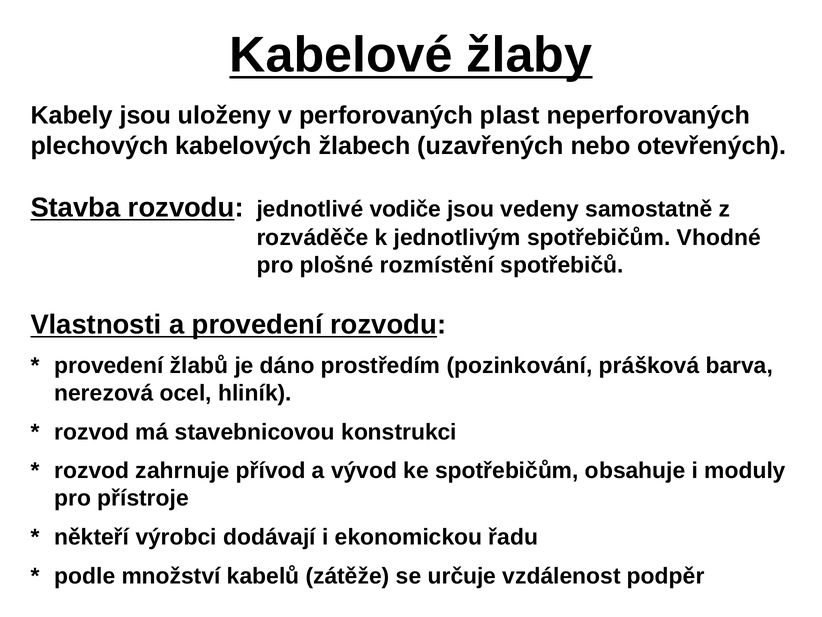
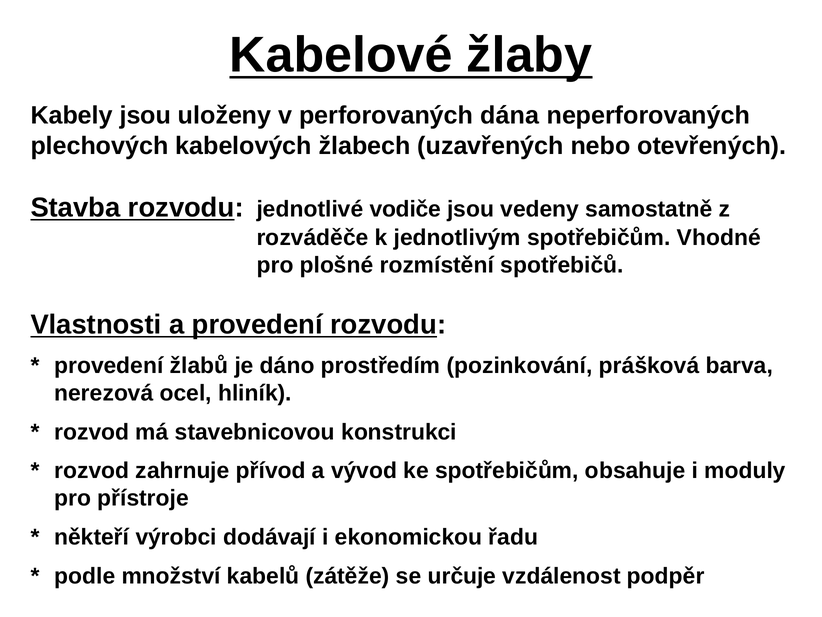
plast: plast -> dána (510, 115)
